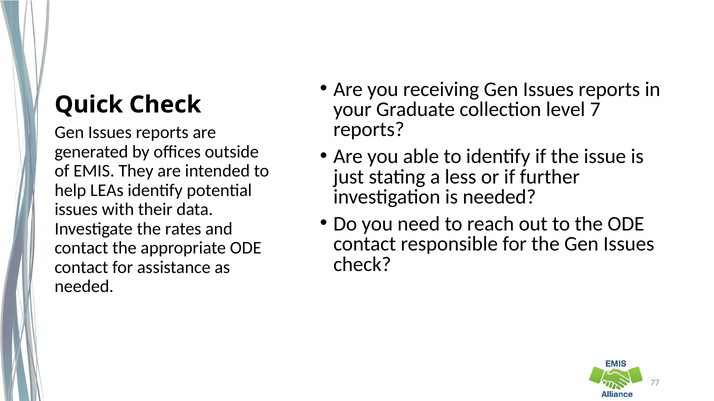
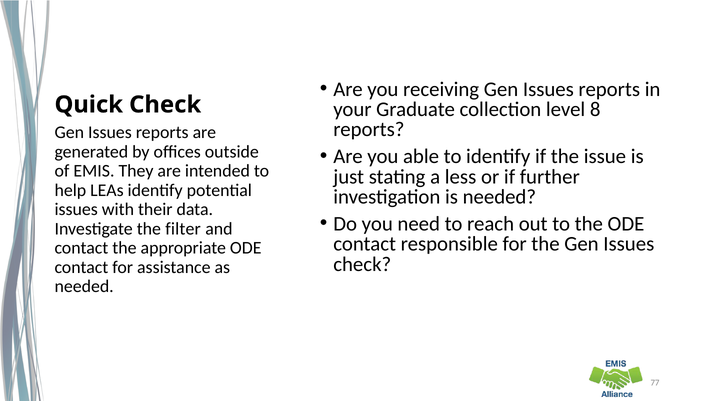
7: 7 -> 8 (595, 110)
rates: rates -> filter (183, 229)
